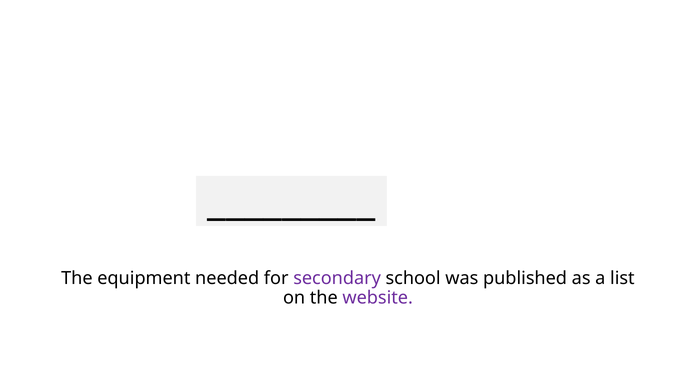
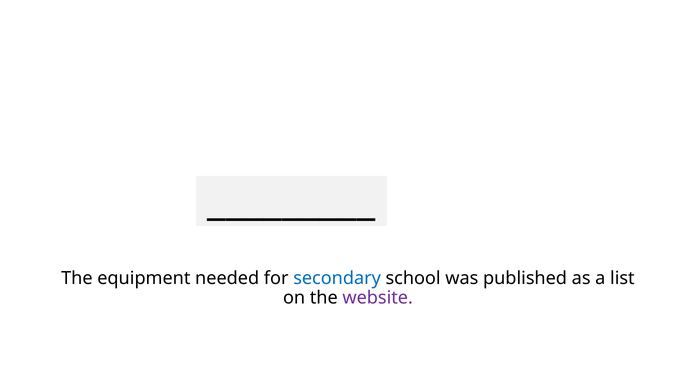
secondary colour: purple -> blue (337, 279)
